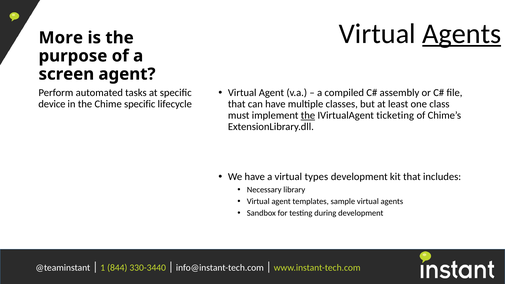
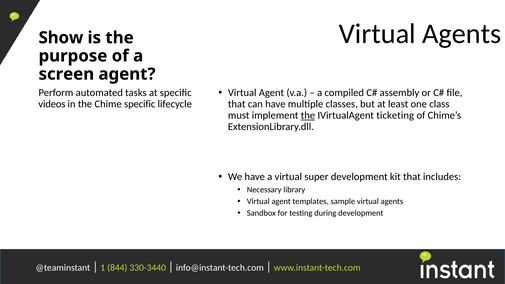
Agents underline: present -> none (462, 34)
More: More -> Show (61, 38)
device: device -> videos (52, 104)
types: types -> super (316, 177)
